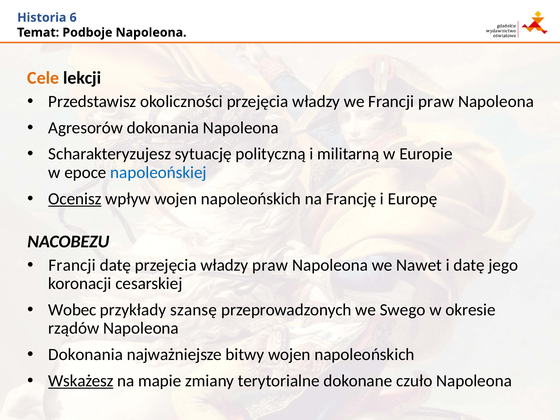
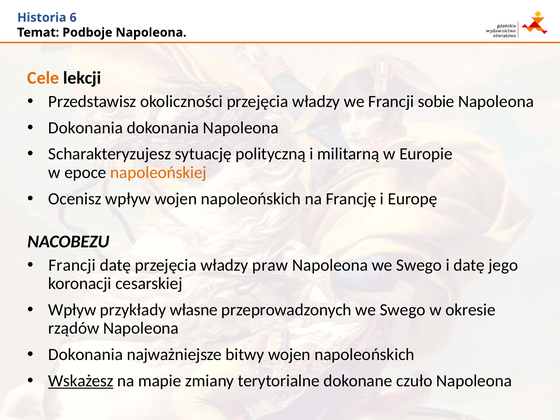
Francji praw: praw -> sobie (436, 101)
Agresorów: Agresorów -> Dokonania (86, 128)
napoleońskiej colour: blue -> orange (159, 172)
Ocenisz underline: present -> none (75, 199)
Napoleona we Nawet: Nawet -> Swego (419, 265)
Wobec: Wobec -> Wpływ (72, 310)
szansę: szansę -> własne (194, 310)
